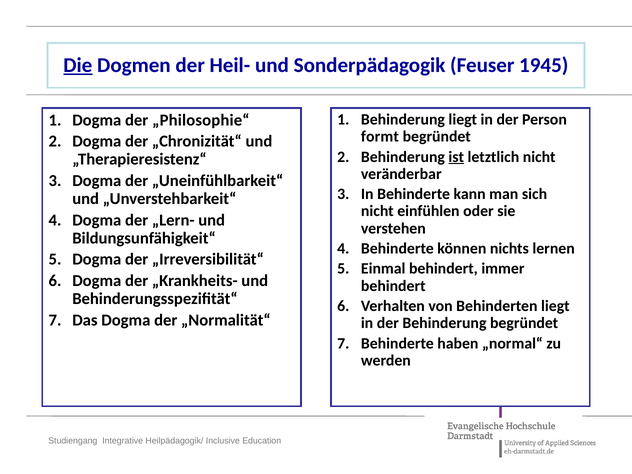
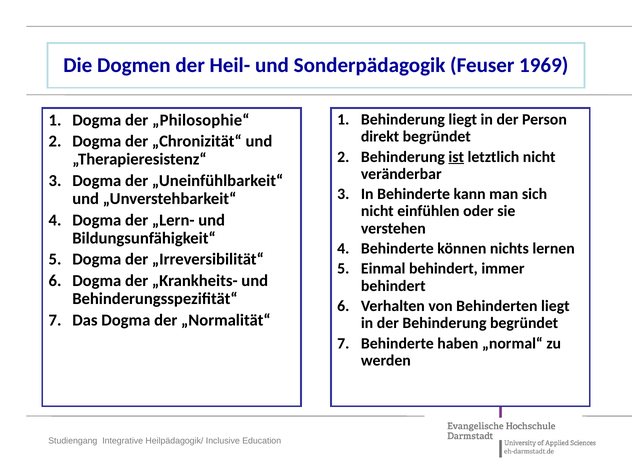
Die underline: present -> none (78, 65)
1945: 1945 -> 1969 (544, 65)
formt: formt -> direkt (380, 137)
